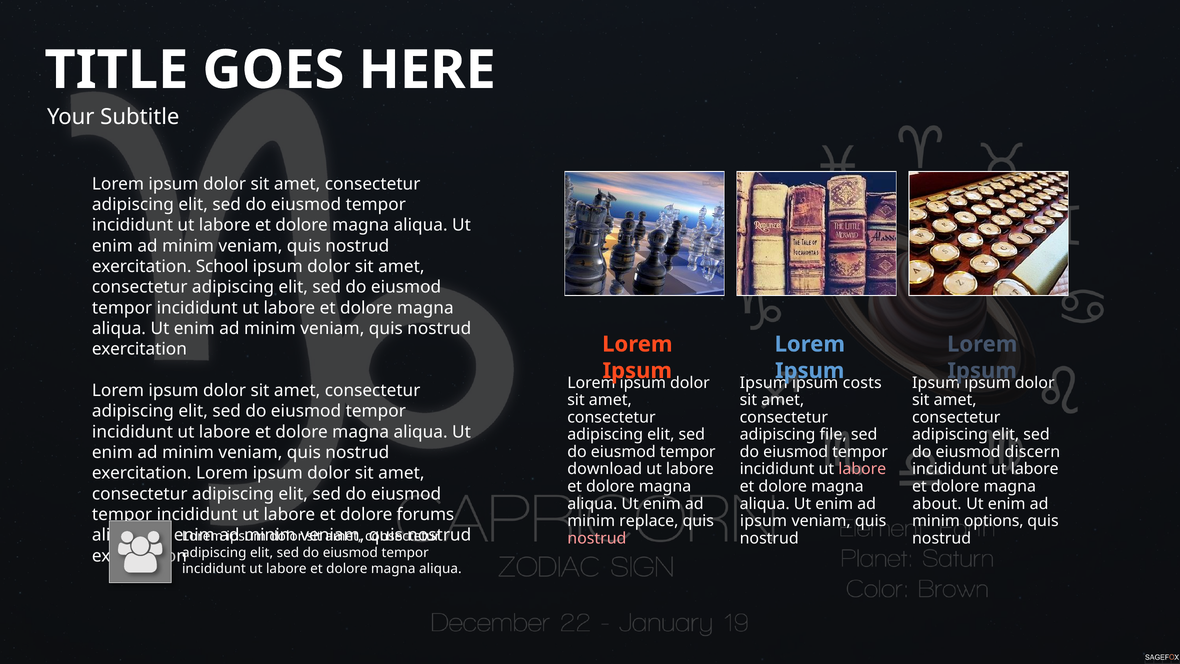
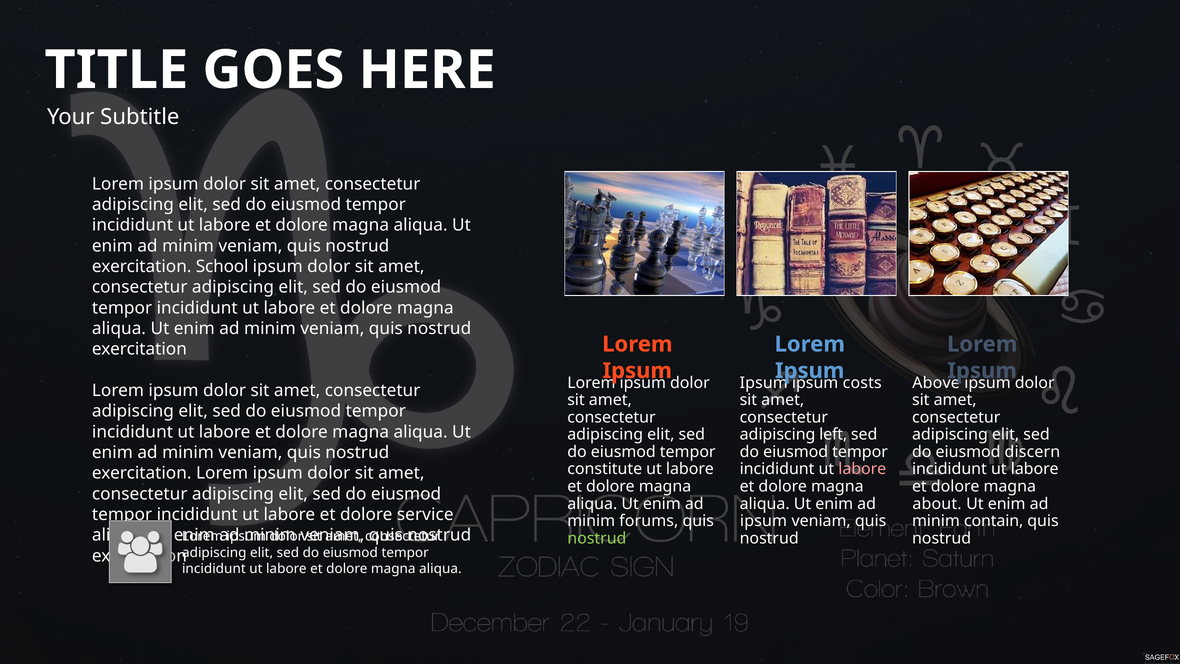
Ipsum: Ipsum -> Above (936, 383)
file: file -> left (833, 434)
download: download -> constitute (605, 469)
forums: forums -> service (425, 514)
replace: replace -> forums (649, 521)
options: options -> contain (994, 521)
nostrud colour: pink -> light green (597, 538)
